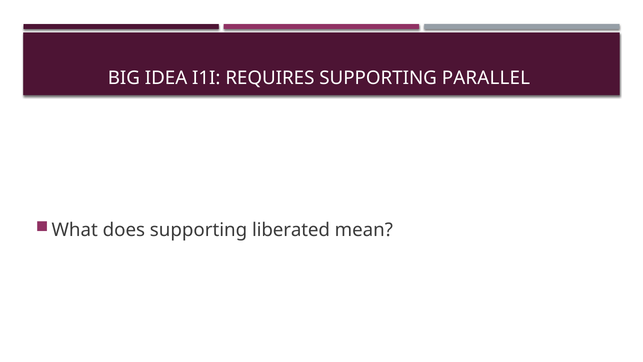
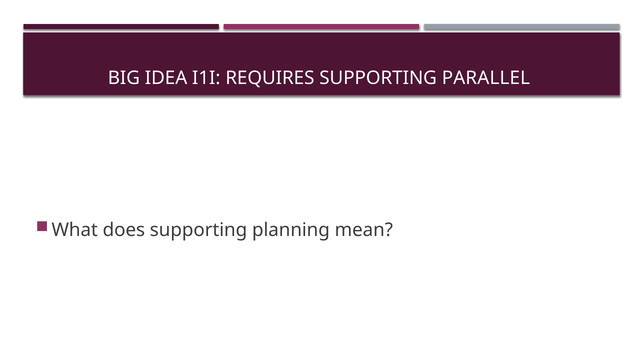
liberated: liberated -> planning (291, 230)
